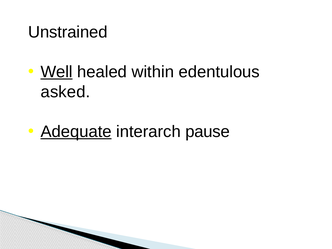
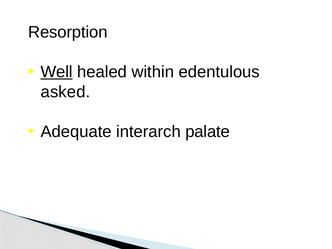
Unstrained: Unstrained -> Resorption (68, 32)
Adequate underline: present -> none (76, 132)
pause: pause -> palate (208, 132)
